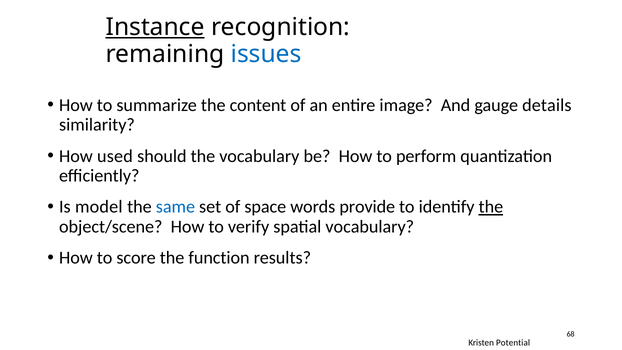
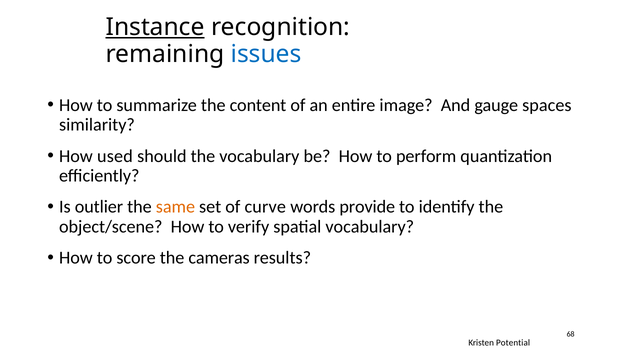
details: details -> spaces (547, 105)
model: model -> outlier (99, 207)
same colour: blue -> orange (175, 207)
space: space -> curve (265, 207)
the underline: present -> none (491, 207)
function: function -> cameras (219, 258)
